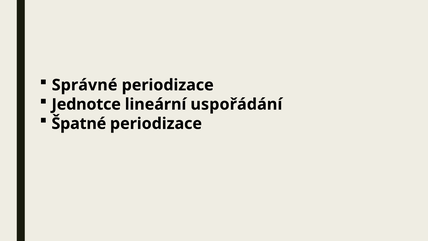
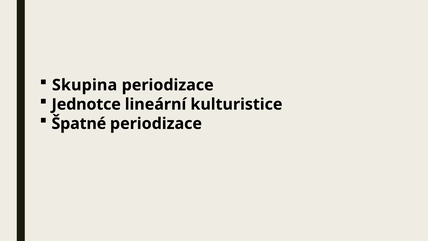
Správné: Správné -> Skupina (85, 85)
uspořádání: uspořádání -> kulturistice (236, 104)
